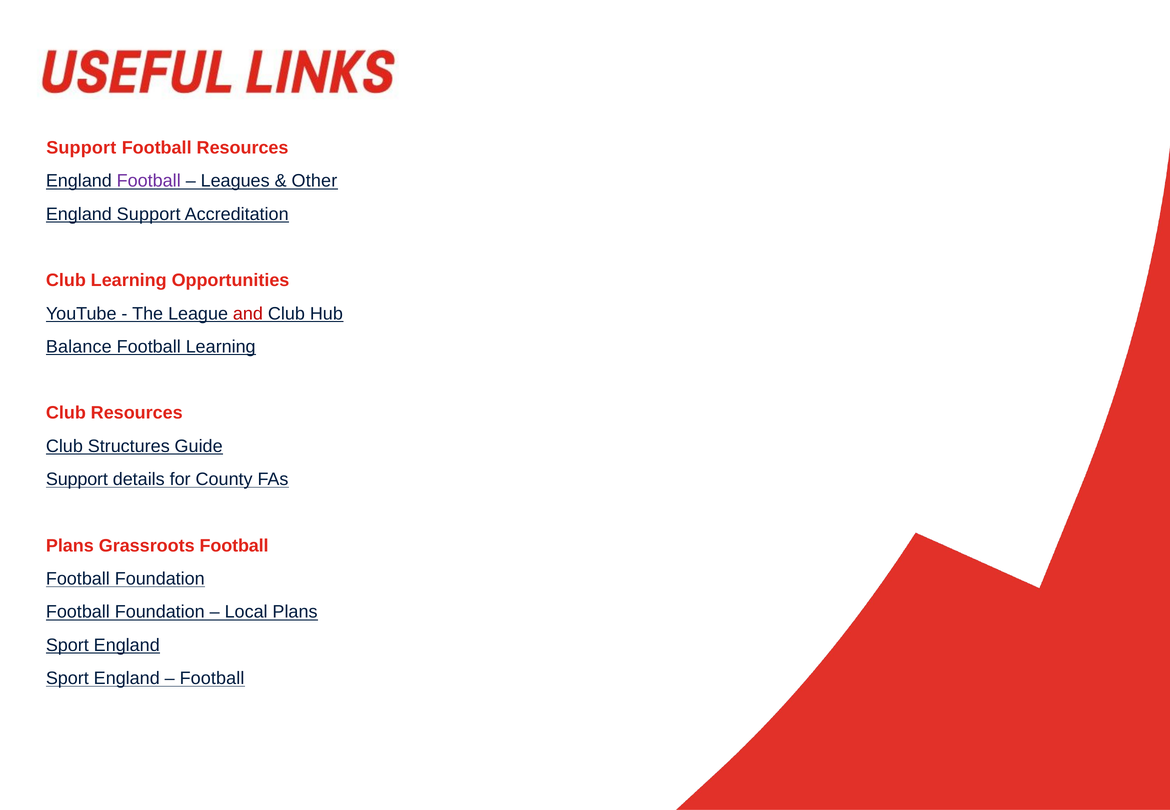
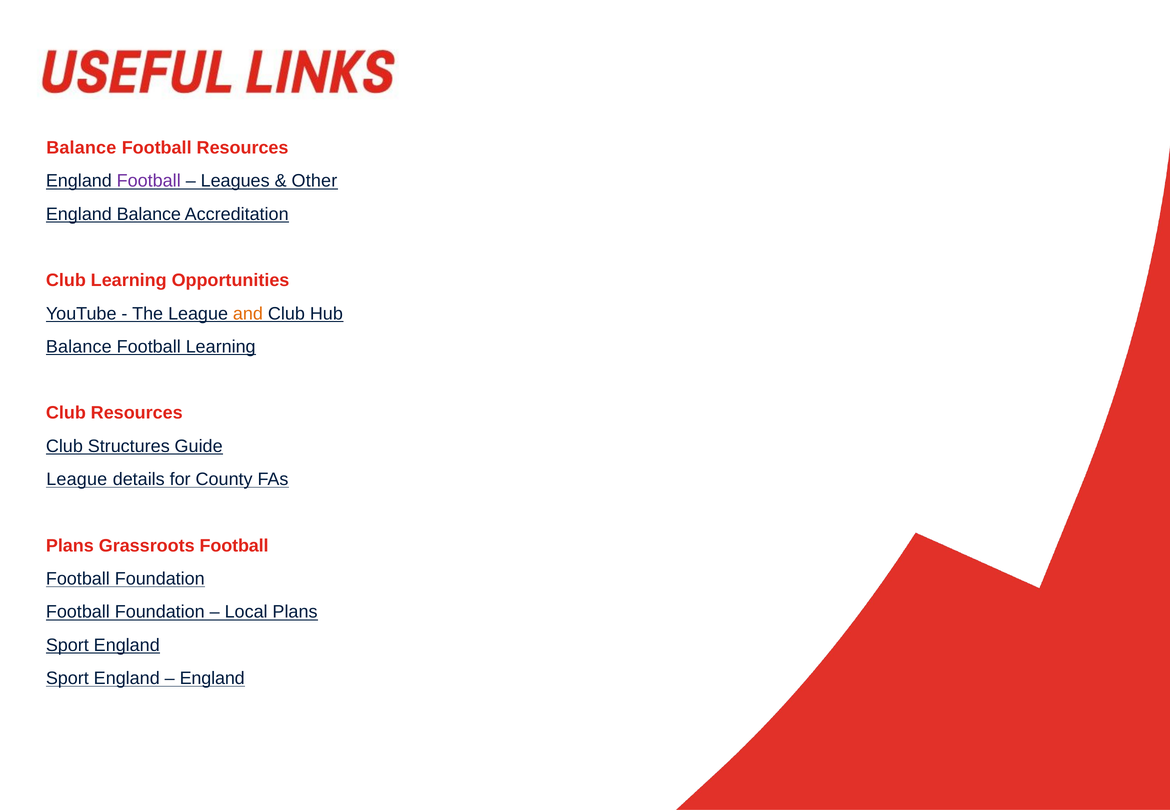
Support: Support -> Balance (81, 148)
England Support: Support -> Balance (149, 214)
and colour: red -> orange (248, 314)
Support: Support -> League (77, 479)
Football: Football -> England (212, 678)
